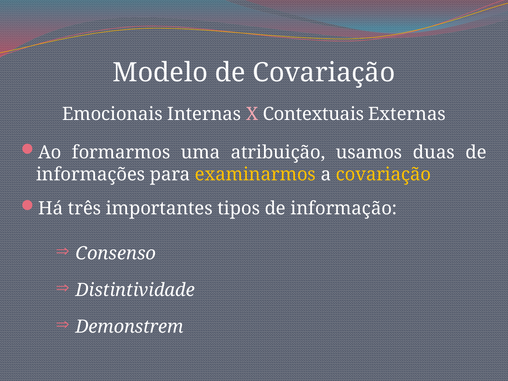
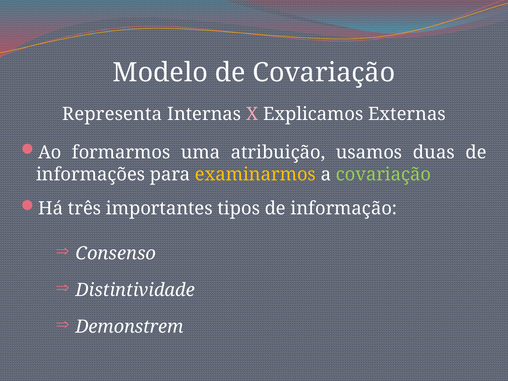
Emocionais: Emocionais -> Representa (112, 114)
Contextuais: Contextuais -> Explicamos (313, 114)
covariação colour: yellow -> light green (383, 174)
